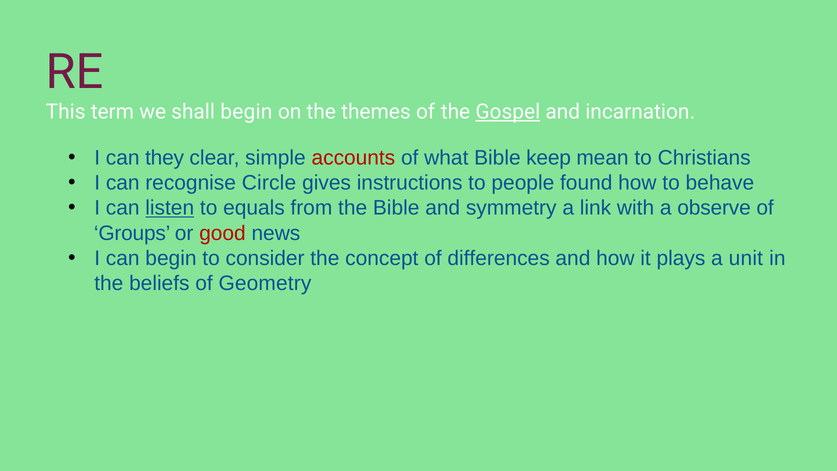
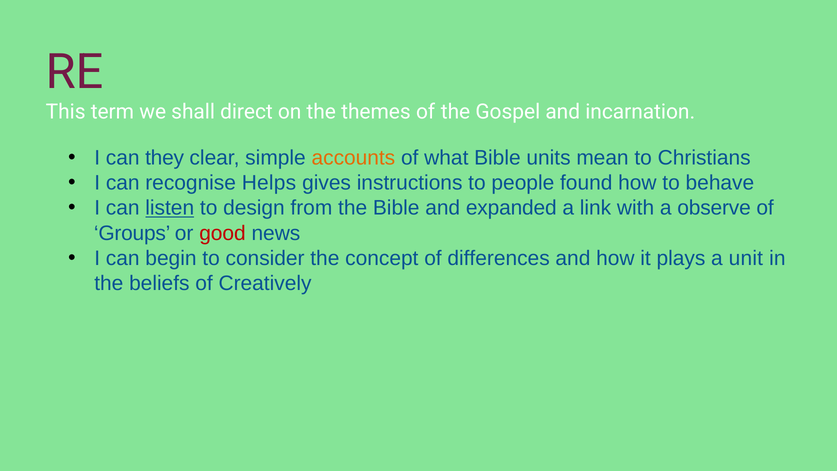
shall begin: begin -> direct (246, 112)
Gospel underline: present -> none (508, 112)
accounts colour: red -> orange (353, 158)
keep: keep -> units (549, 158)
Circle: Circle -> Helps (269, 183)
equals: equals -> design (254, 208)
symmetry: symmetry -> expanded (511, 208)
Geometry: Geometry -> Creatively (265, 283)
